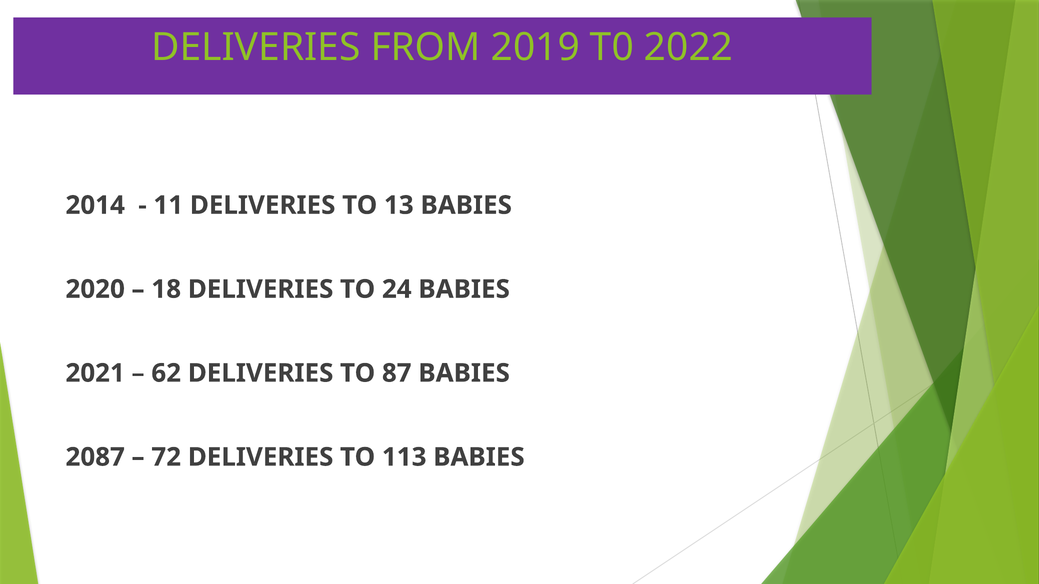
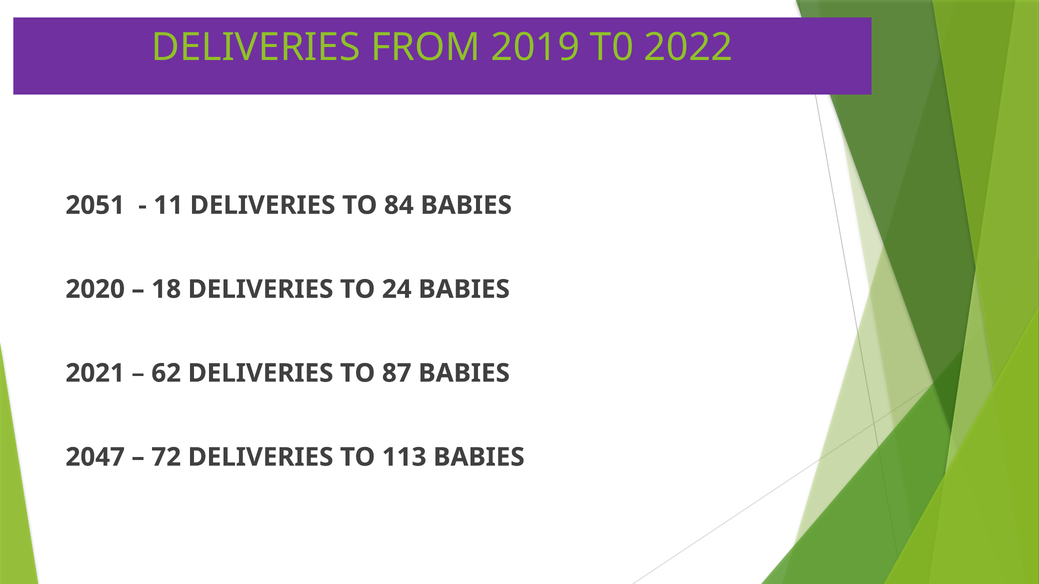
2014: 2014 -> 2051 (95, 205)
13: 13 -> 84 (399, 205)
2087: 2087 -> 2047 (95, 457)
